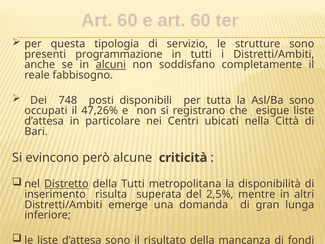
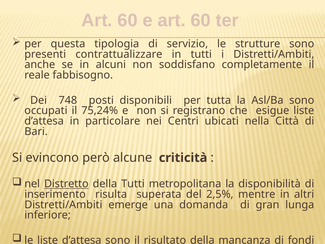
programmazione: programmazione -> contrattualizzare (119, 54)
alcuni underline: present -> none (111, 65)
47,26%: 47,26% -> 75,24% (100, 111)
